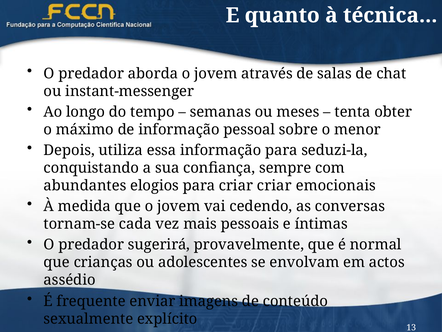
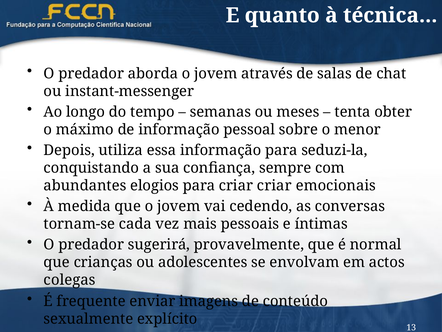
assédio: assédio -> colegas (70, 280)
